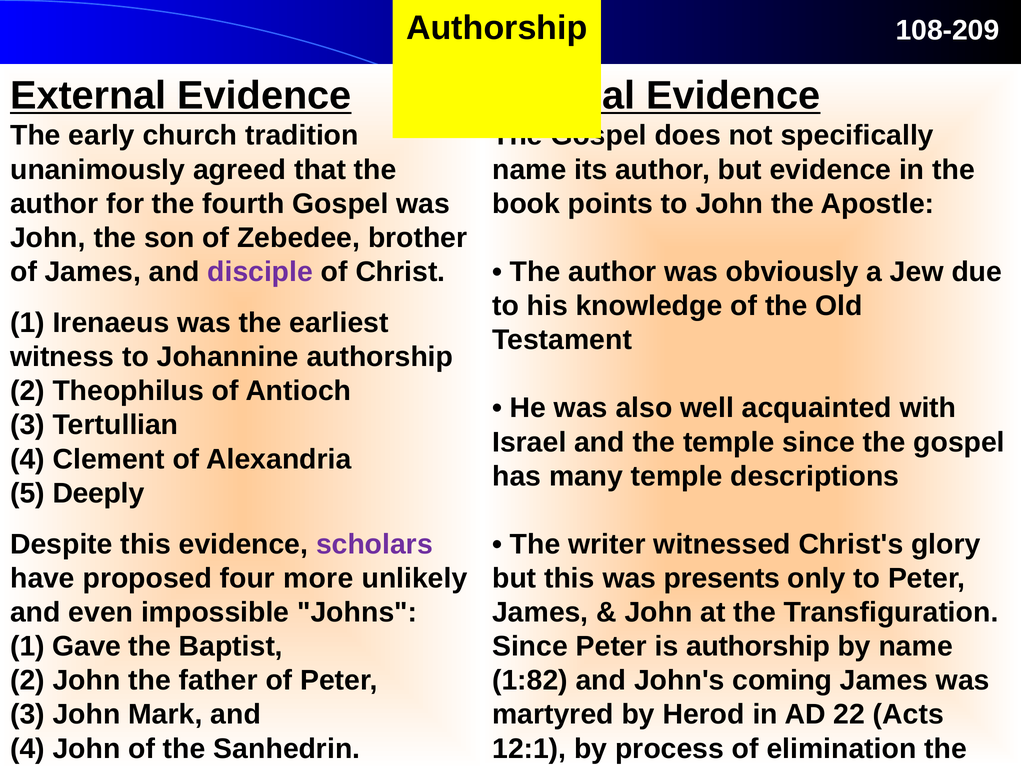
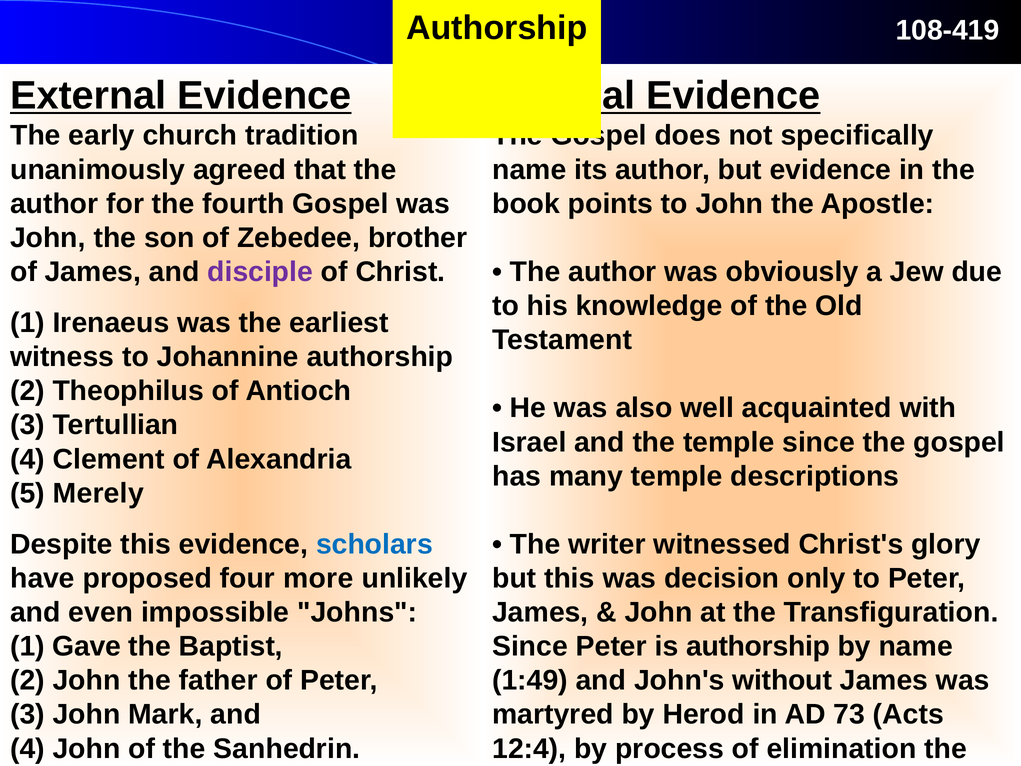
108-209: 108-209 -> 108-419 (948, 30)
Deeply: Deeply -> Merely (98, 493)
scholars colour: purple -> blue (374, 544)
presents: presents -> decision (722, 578)
1:82: 1:82 -> 1:49 (530, 680)
coming: coming -> without (782, 680)
22: 22 -> 73 (849, 714)
12:1: 12:1 -> 12:4 (529, 748)
